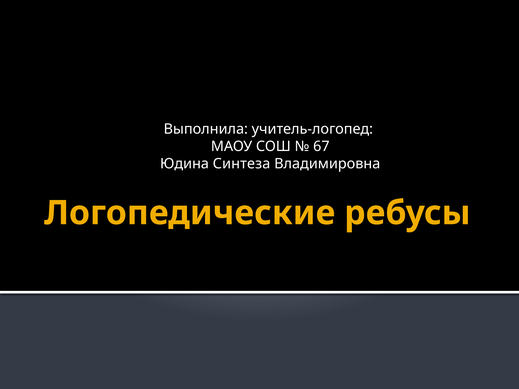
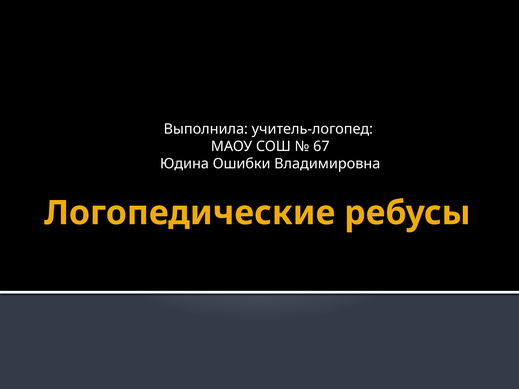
Синтеза: Синтеза -> Ошибки (242, 164)
